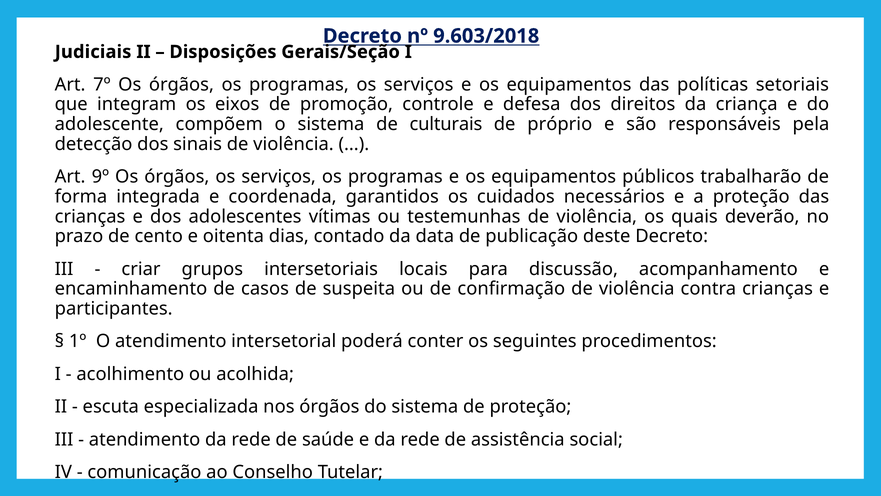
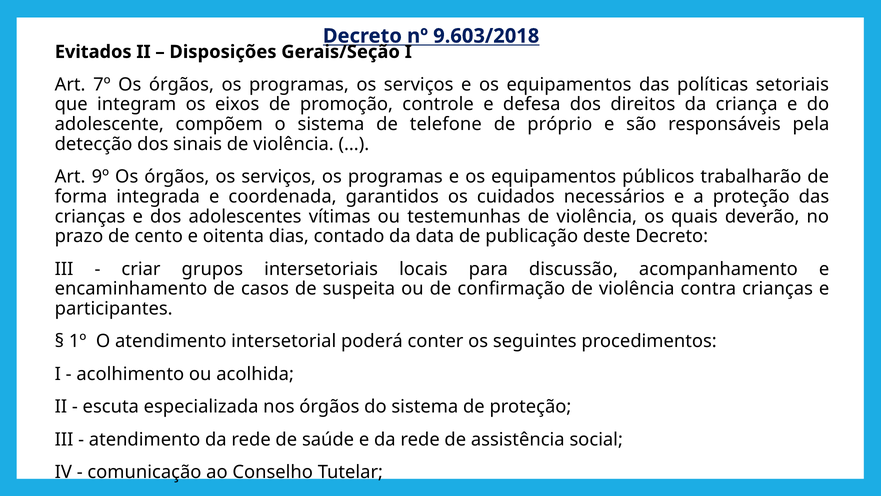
Judiciais: Judiciais -> Evitados (93, 52)
culturais: culturais -> telefone (446, 124)
